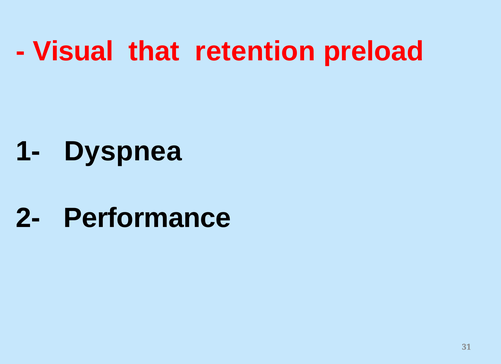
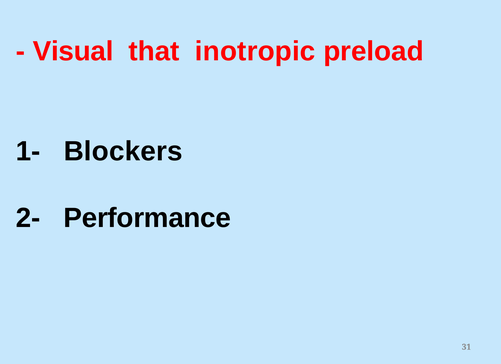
retention: retention -> inotropic (255, 51)
Dyspnea: Dyspnea -> Blockers (123, 151)
